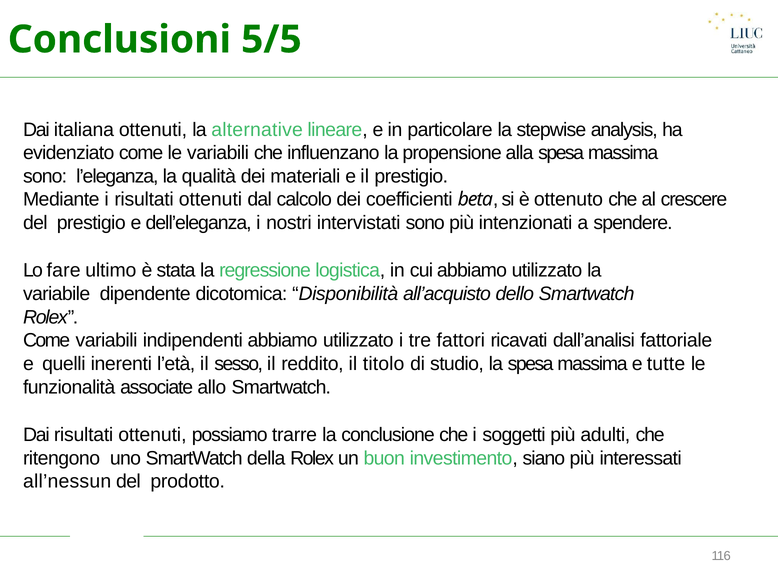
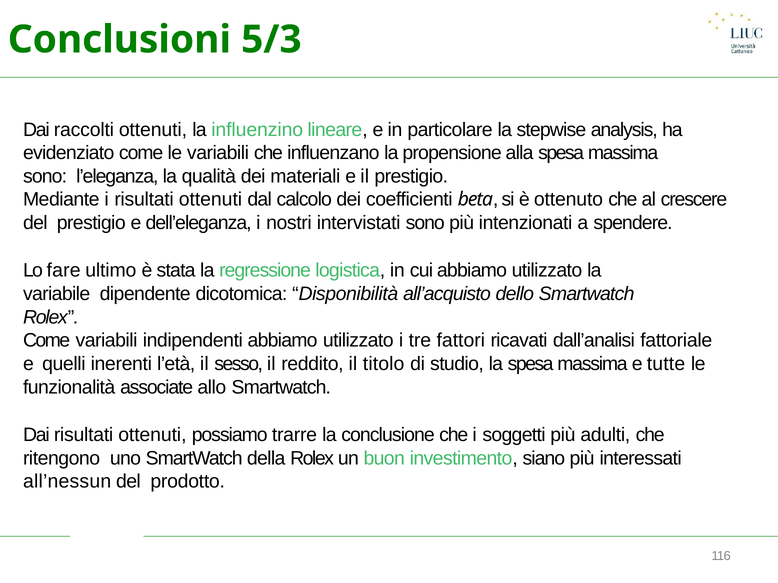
5/5: 5/5 -> 5/3 (271, 40)
italiana: italiana -> raccolti (84, 130)
alternative: alternative -> influenzino (257, 130)
